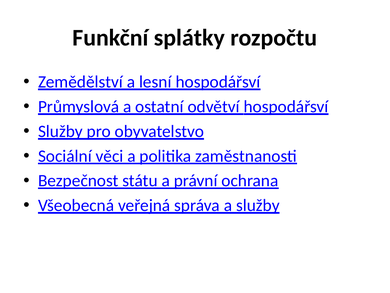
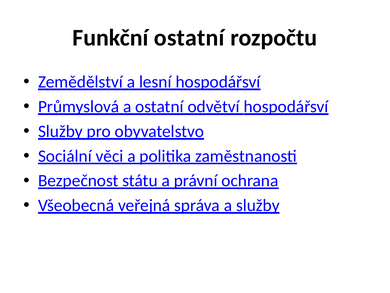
Funkční splátky: splátky -> ostatní (189, 38)
